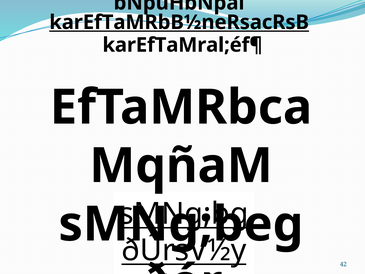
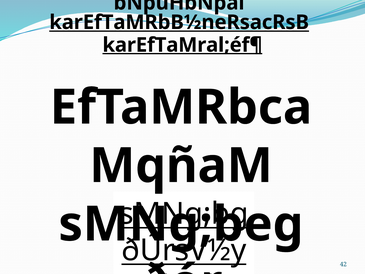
karEfTaMral;éf¶ underline: none -> present (182, 45)
